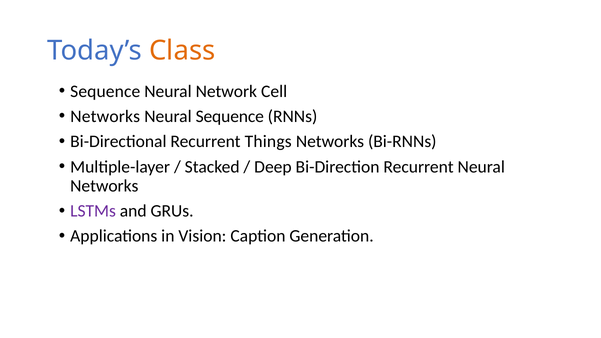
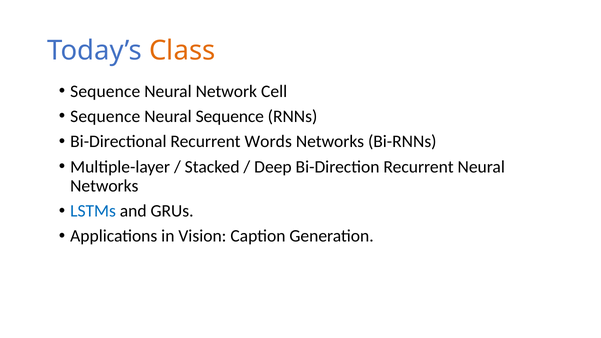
Networks: Networks -> Sequence (105, 116)
Things: Things -> Words (268, 142)
LSTMs colour: purple -> blue (93, 211)
